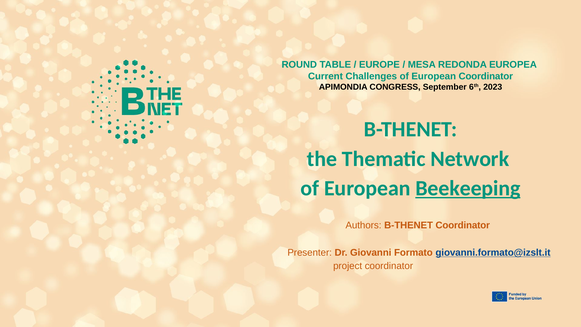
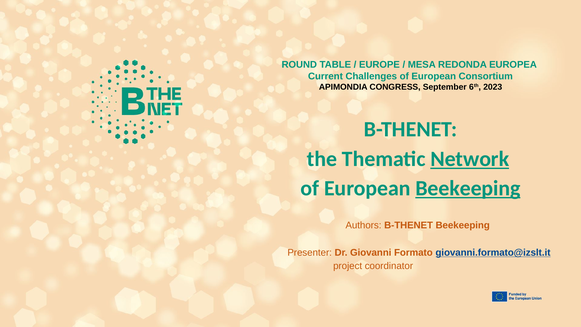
European Coordinator: Coordinator -> Consortium (486, 76)
Network underline: none -> present (470, 159)
B-THENET Coordinator: Coordinator -> Beekeeping (463, 225)
